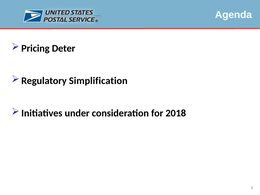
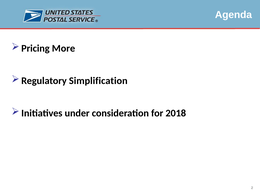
Deter: Deter -> More (63, 48)
